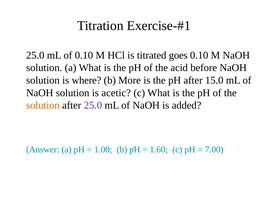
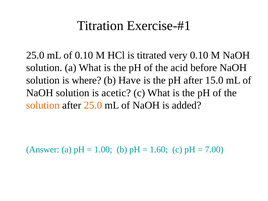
goes: goes -> very (178, 55)
More: More -> Have (130, 80)
25.0 colour: purple -> orange (93, 105)
